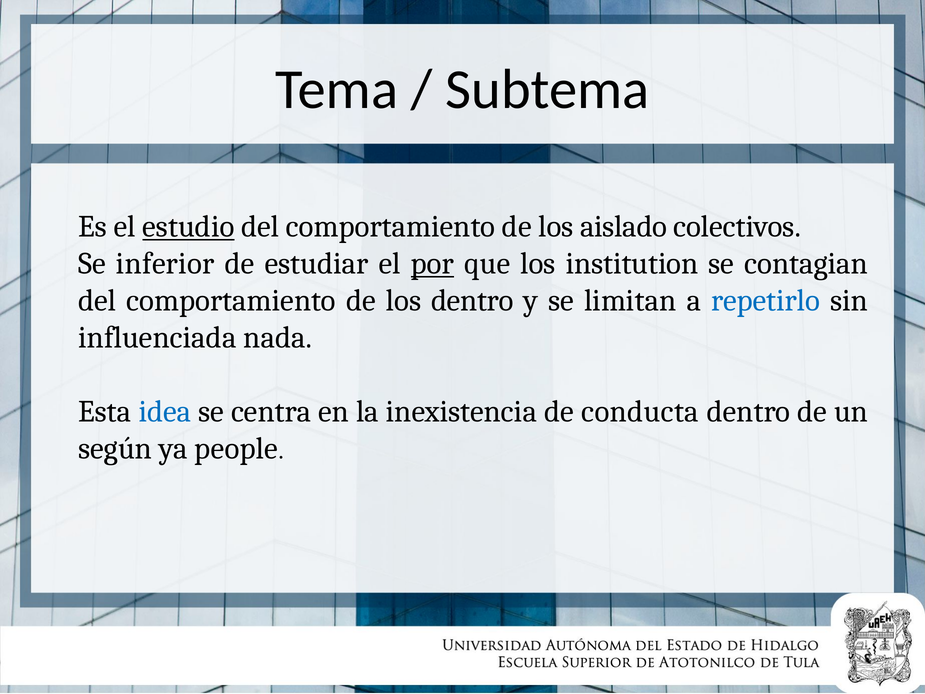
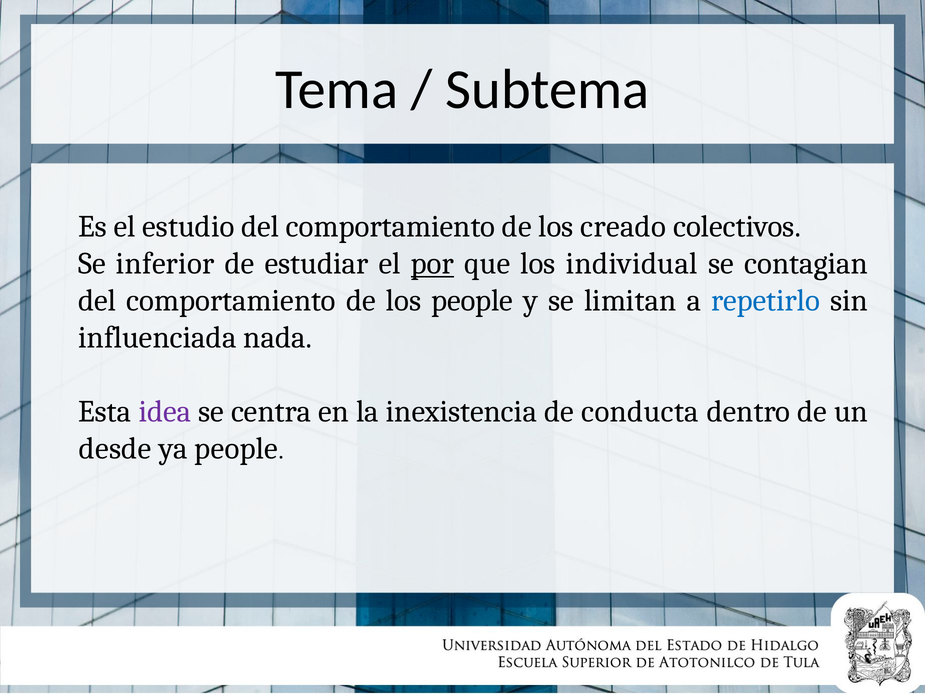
estudio underline: present -> none (188, 226)
aislado: aislado -> creado (623, 226)
institution: institution -> individual (632, 263)
los dentro: dentro -> people (472, 300)
idea colour: blue -> purple (165, 411)
según: según -> desde (115, 448)
